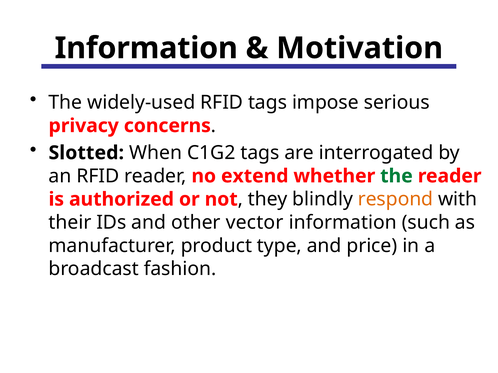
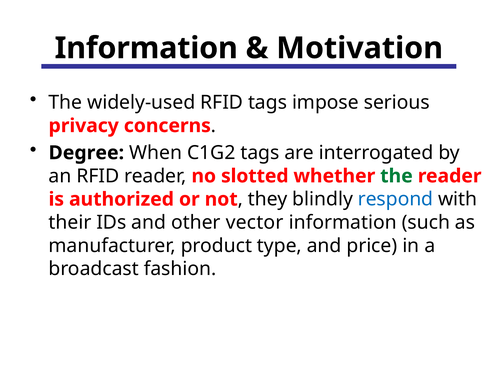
Slotted: Slotted -> Degree (86, 153)
extend: extend -> slotted (255, 176)
respond colour: orange -> blue (396, 200)
